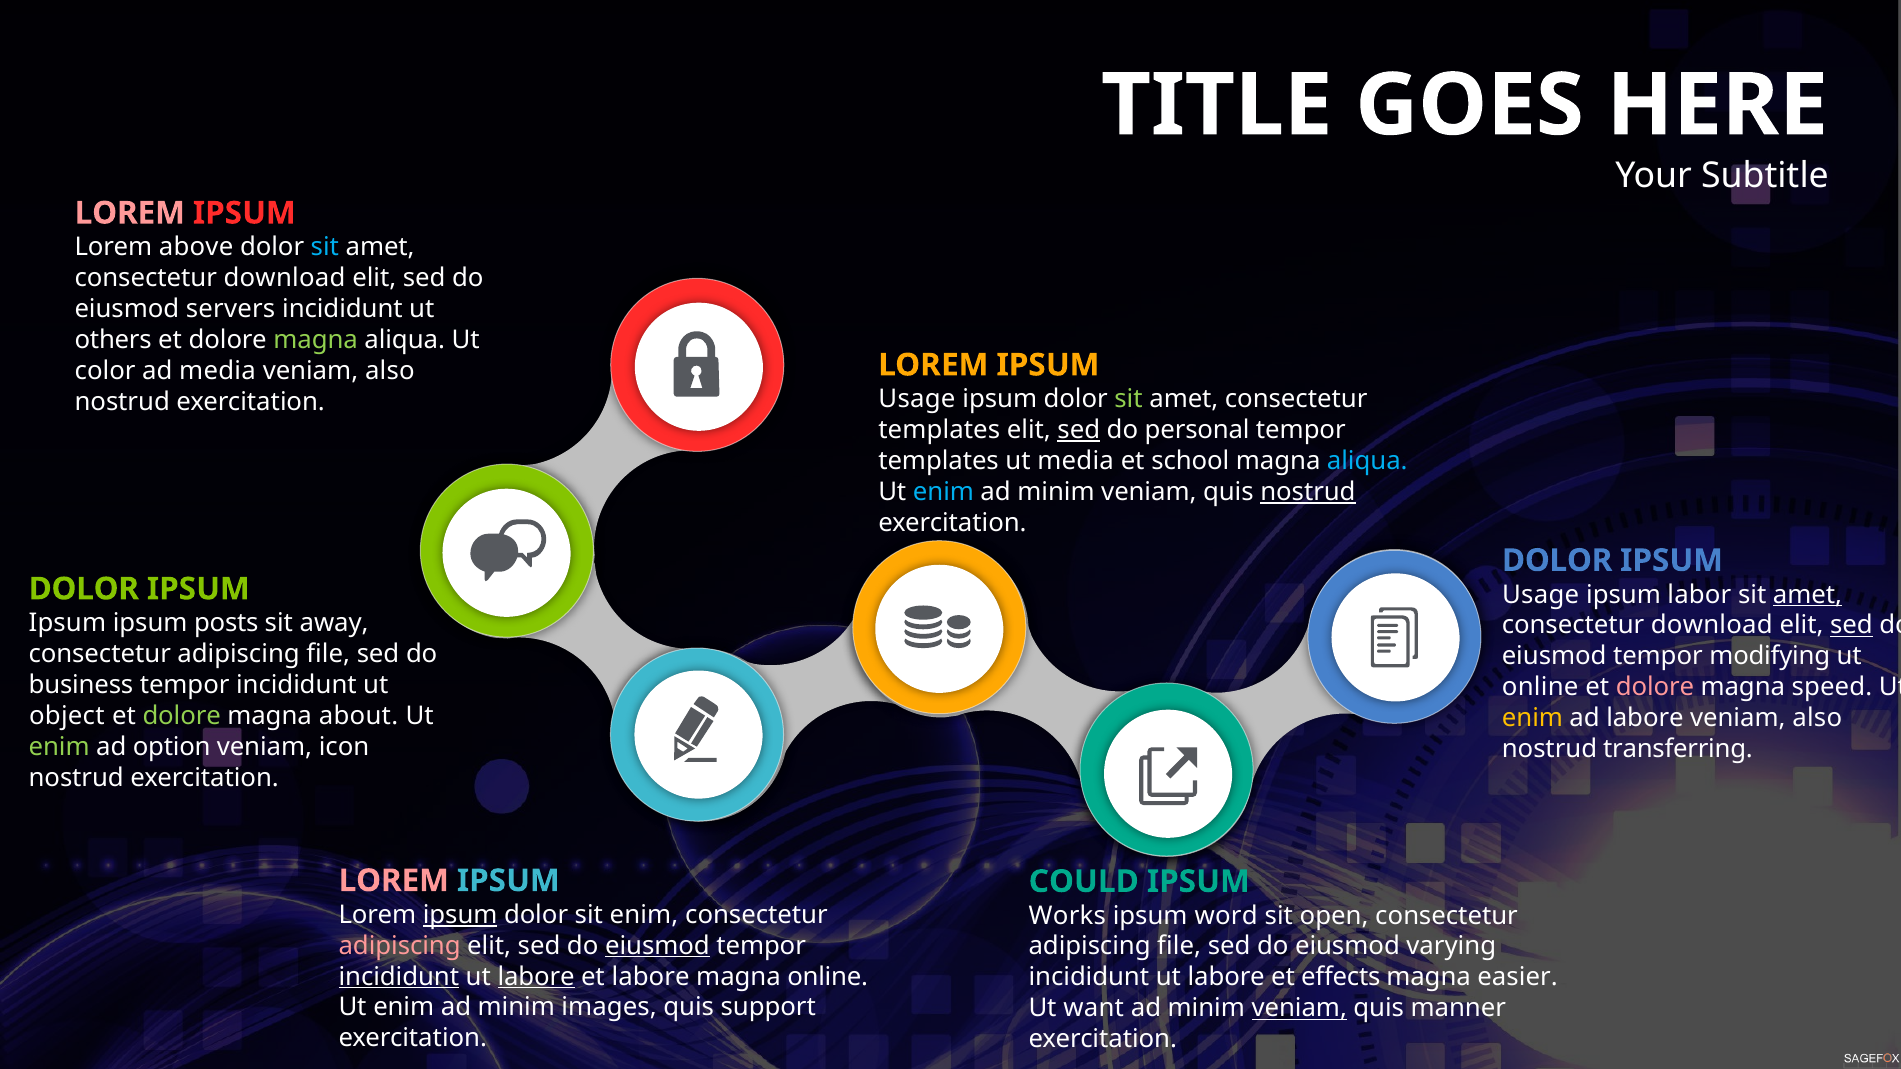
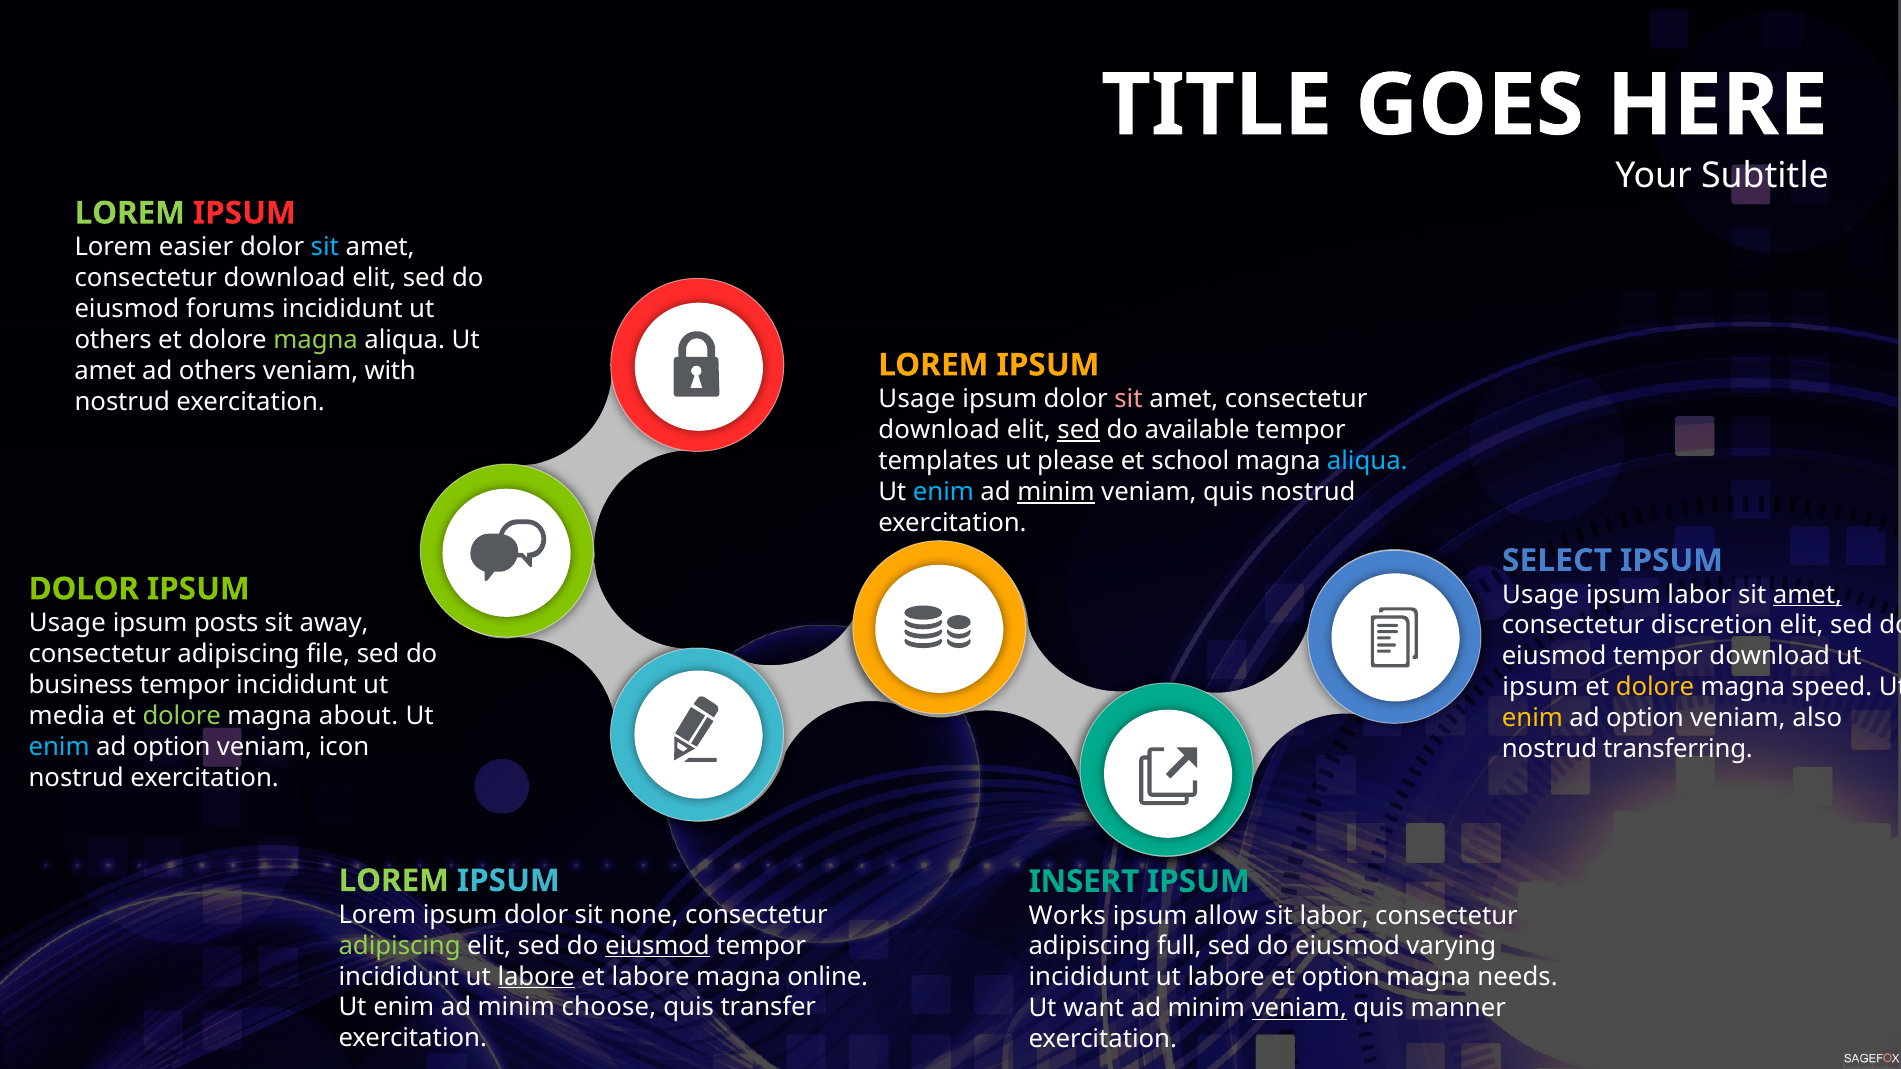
LOREM colour: pink -> light green (130, 213)
above: above -> easier (196, 247)
servers: servers -> forums (231, 309)
color: color -> amet (105, 371)
ad media: media -> others (218, 371)
also: also -> with (390, 371)
sit colour: light green -> pink (1129, 399)
templates: templates -> download (939, 430)
personal: personal -> available (1197, 430)
ut media: media -> please (1076, 461)
minim underline: none -> present (1056, 492)
nostrud underline: present -> none (1308, 492)
DOLOR: DOLOR -> SELECT (1557, 561)
Ipsum: Ipsum -> Usage (67, 623)
download: download -> discretion (1712, 626)
sed underline: present -> none (1851, 626)
tempor modifying: modifying -> download (1770, 657)
online: online -> ipsum (1540, 687)
dolore colour: pink -> yellow (1655, 687)
object: object -> media (67, 716)
labore: labore -> option (1645, 718)
enim colour: light green -> light blue (59, 747)
LOREM colour: pink -> light green (394, 881)
COULD: COULD -> INSERT (1084, 882)
ipsum underline: present -> none (460, 915)
sit enim: enim -> none (644, 915)
word: word -> allow (1226, 916)
sit open: open -> labor (1334, 916)
adipiscing colour: pink -> light green (400, 946)
file: file -> full (1179, 947)
incididunt underline: present -> none (399, 977)
et effects: effects -> option (1341, 978)
easier: easier -> needs (1518, 978)
images: images -> choose (609, 1008)
support: support -> transfer (768, 1008)
